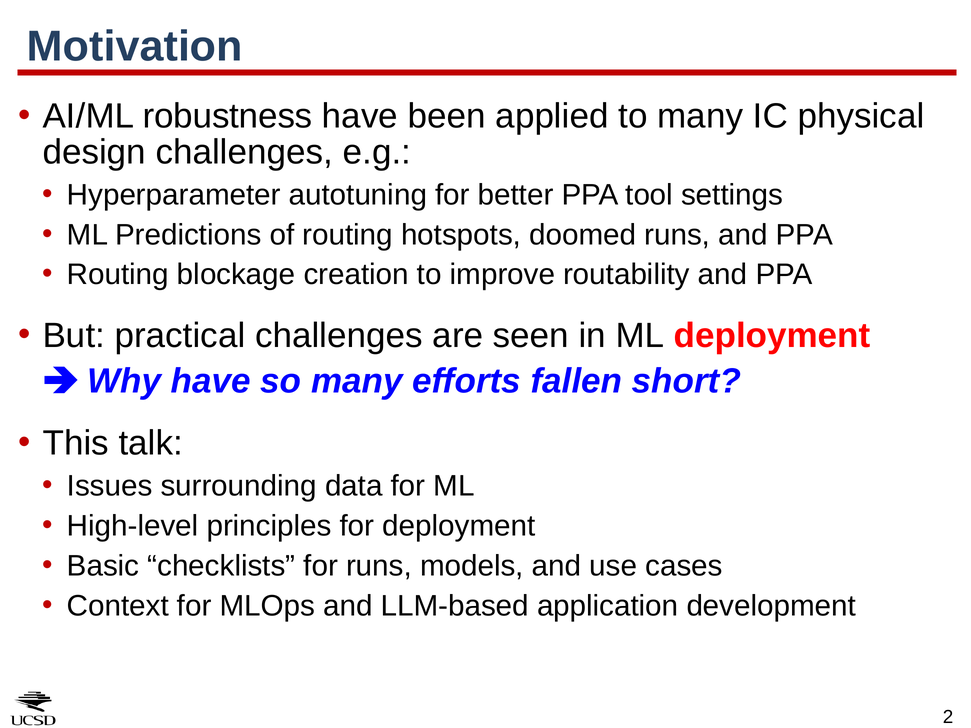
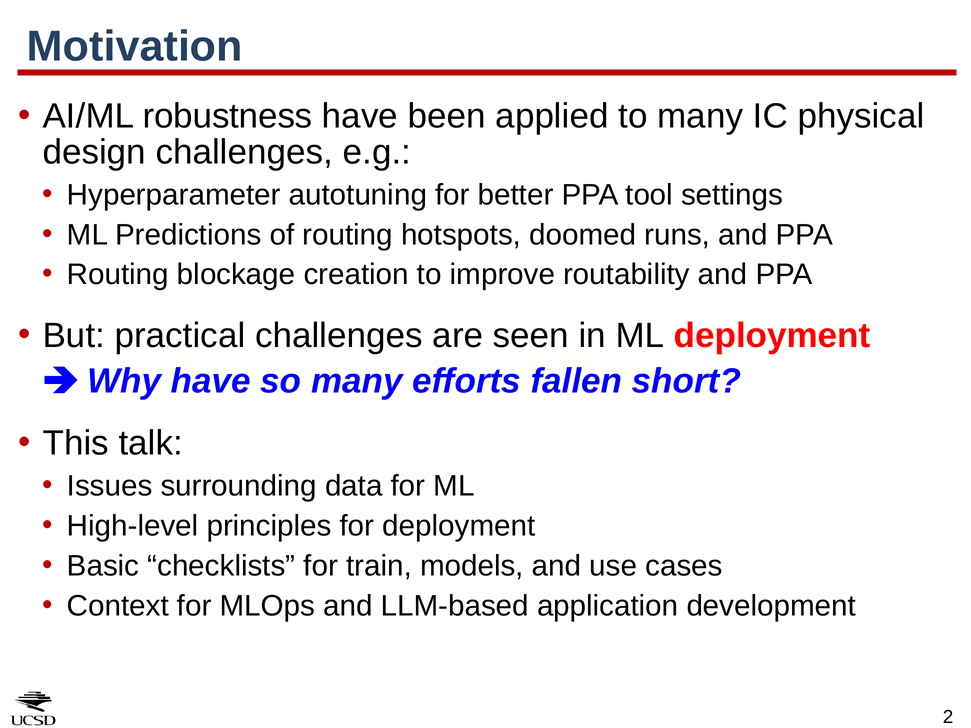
for runs: runs -> train (379, 566)
